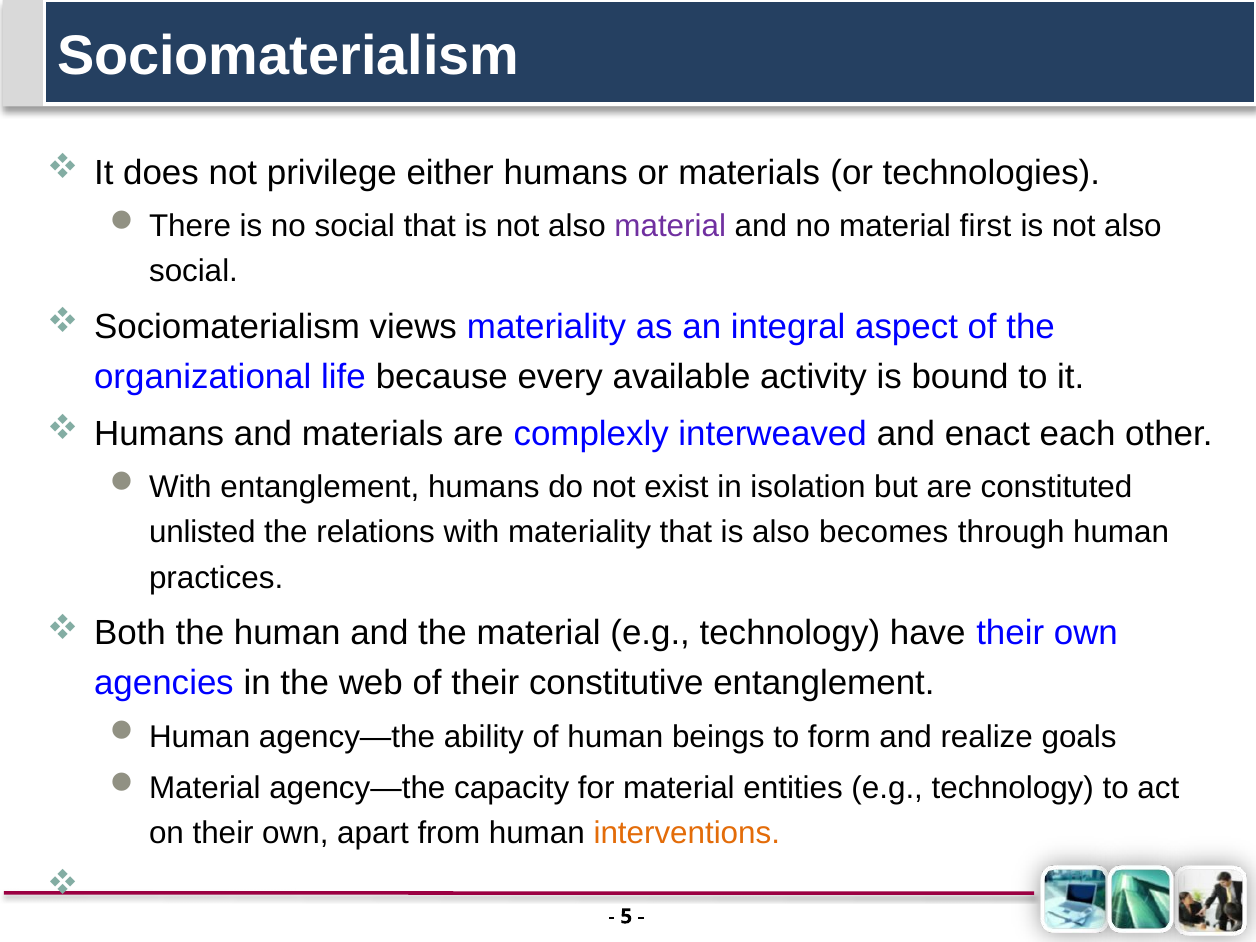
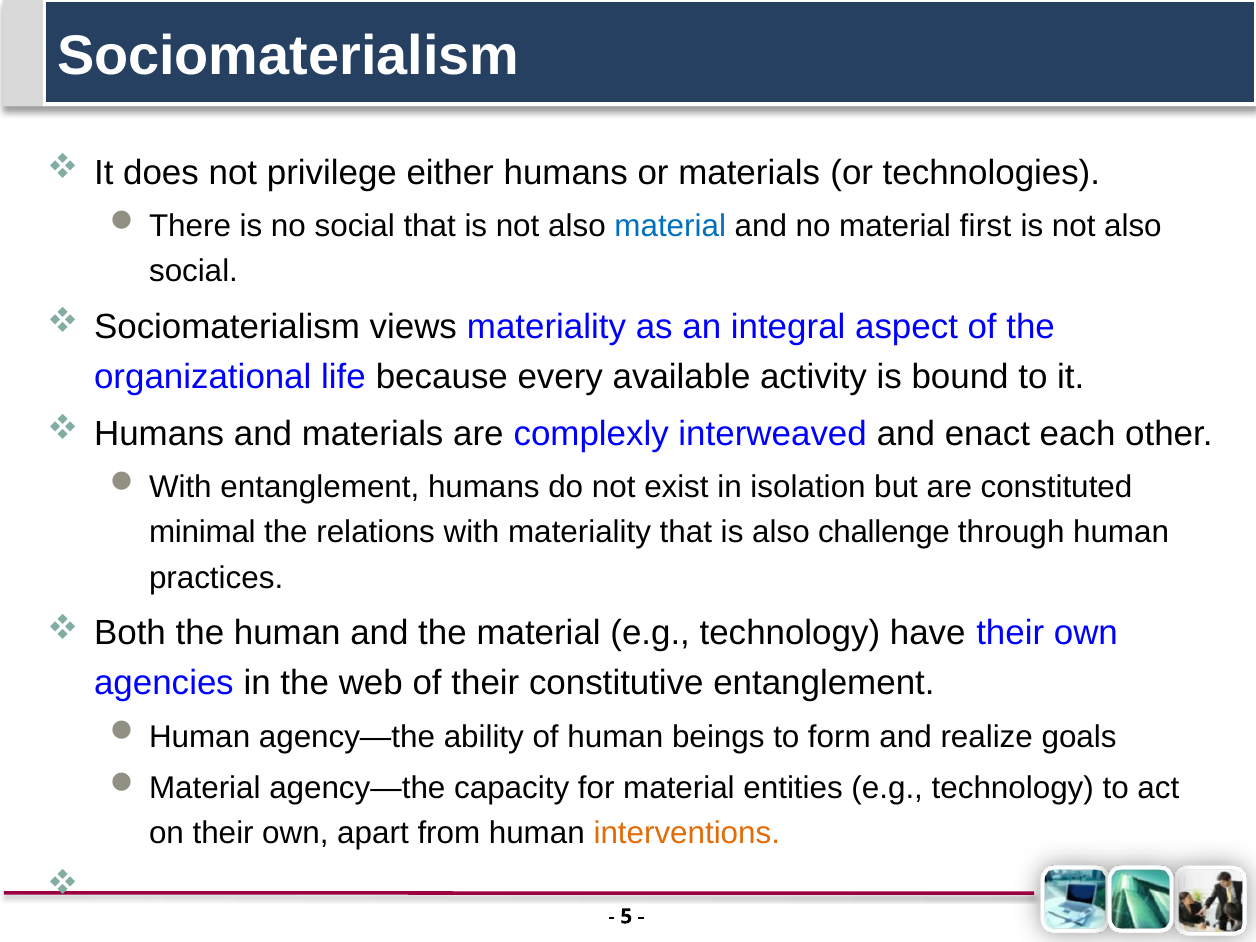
material colour: purple -> blue (670, 226)
unlisted: unlisted -> minimal (202, 533)
becomes: becomes -> challenge (884, 533)
